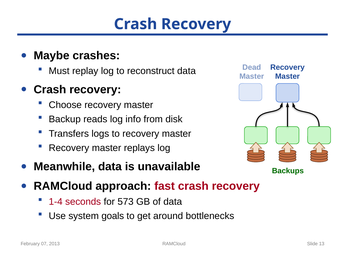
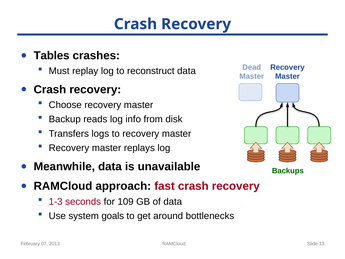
Maybe: Maybe -> Tables (52, 55)
1-4: 1-4 -> 1-3 (56, 201)
573: 573 -> 109 (126, 201)
